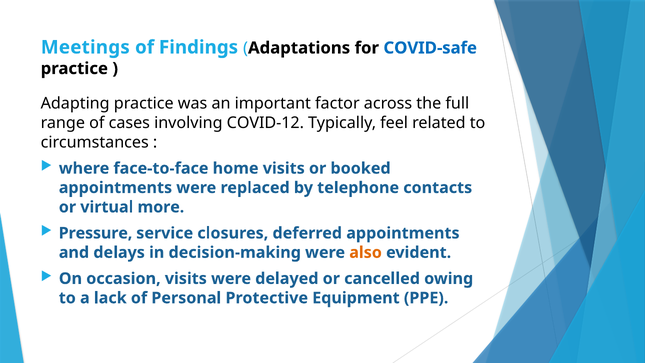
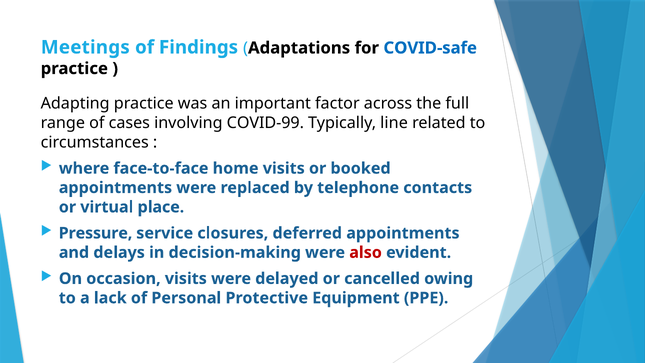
COVID-12: COVID-12 -> COVID-99 (265, 123)
feel: feel -> line (394, 123)
more: more -> place (161, 207)
also colour: orange -> red (366, 252)
